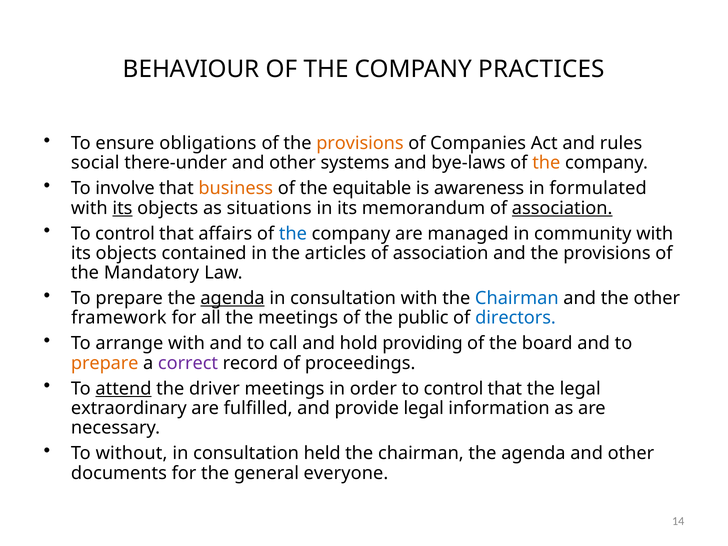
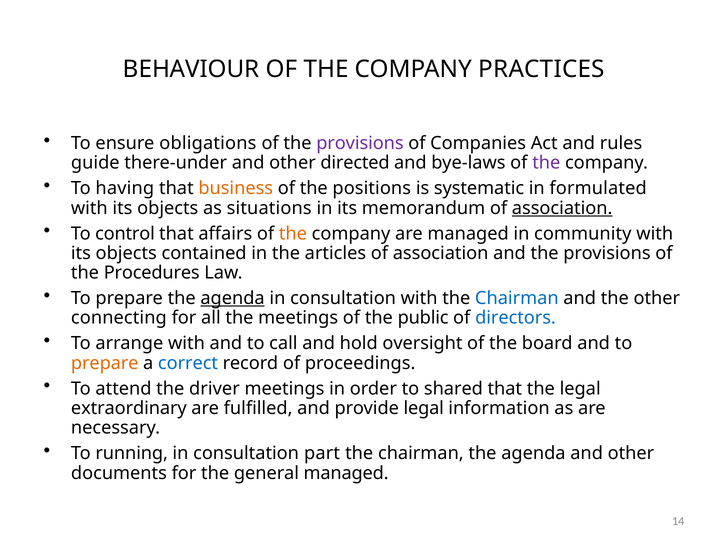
provisions colour: orange -> purple (360, 143)
social: social -> guide (95, 163)
systems: systems -> directed (355, 163)
the colour: orange -> purple (546, 163)
involve: involve -> having (125, 188)
equitable: equitable -> positions (372, 188)
awareness: awareness -> systematic (479, 188)
its underline: present -> none (122, 208)
the colour: blue -> orange (293, 234)
Mandatory: Mandatory -> Procedures (152, 273)
framework: framework -> connecting (119, 318)
providing: providing -> oversight (422, 343)
correct colour: purple -> blue (188, 363)
attend underline: present -> none (124, 389)
order to control: control -> shared (453, 389)
without: without -> running (132, 453)
held: held -> part (322, 453)
general everyone: everyone -> managed (346, 473)
